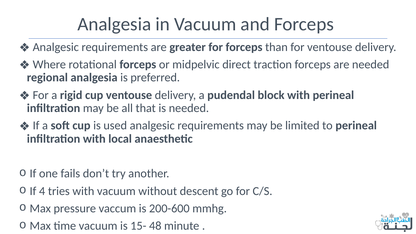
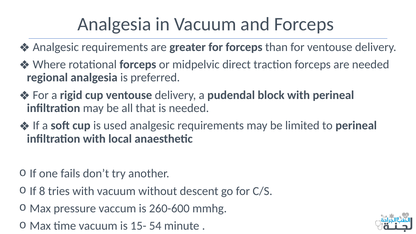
4: 4 -> 8 (42, 191)
200-600: 200-600 -> 260-600 (169, 208)
48: 48 -> 54 (155, 226)
